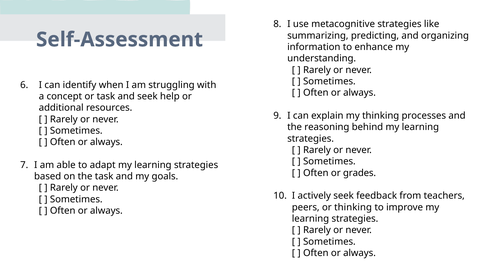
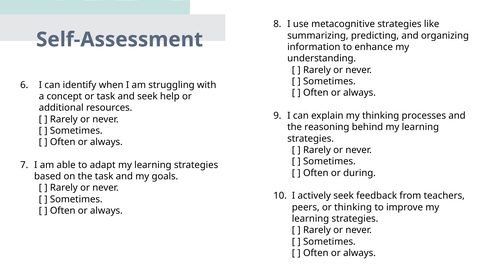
grades: grades -> during (359, 173)
